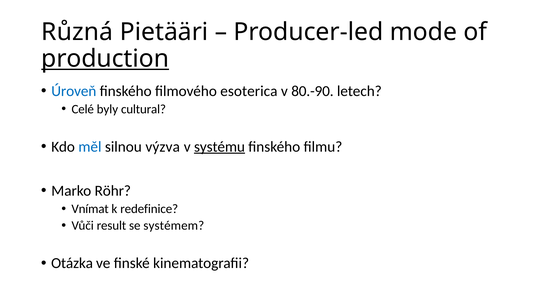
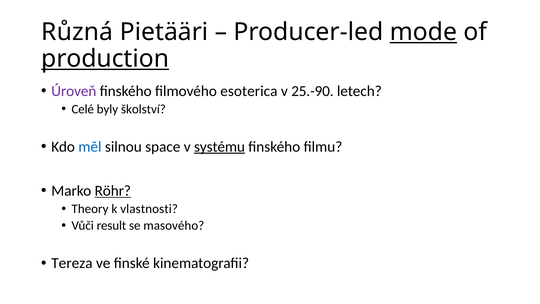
mode underline: none -> present (423, 32)
Úroveň colour: blue -> purple (74, 91)
80.-90: 80.-90 -> 25.-90 (312, 91)
cultural: cultural -> školství (143, 109)
výzva: výzva -> space (163, 147)
Röhr underline: none -> present (113, 191)
Vnímat: Vnímat -> Theory (90, 209)
redefinice: redefinice -> vlastnosti (149, 209)
systémem: systémem -> masového (174, 225)
Otázka: Otázka -> Tereza (72, 263)
